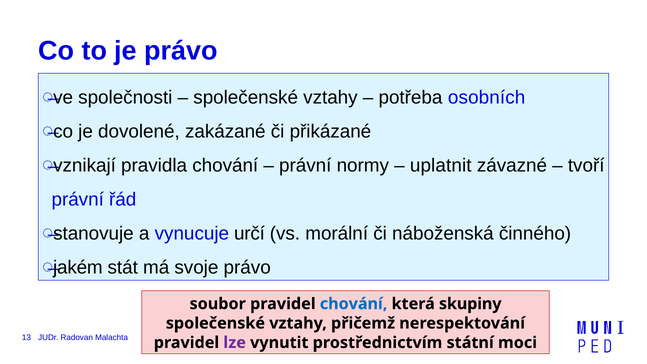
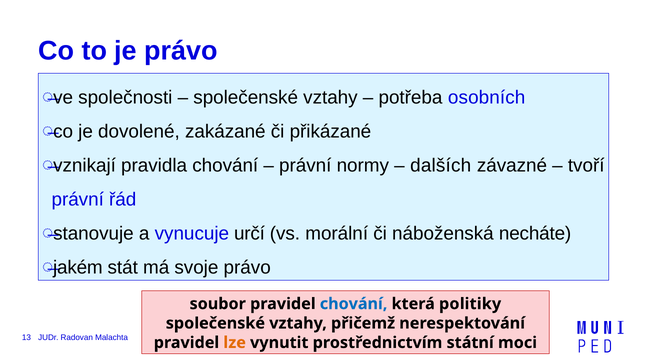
uplatnit: uplatnit -> dalších (441, 165)
činného: činného -> necháte (535, 233)
skupiny: skupiny -> politiky (470, 304)
lze colour: purple -> orange (235, 343)
